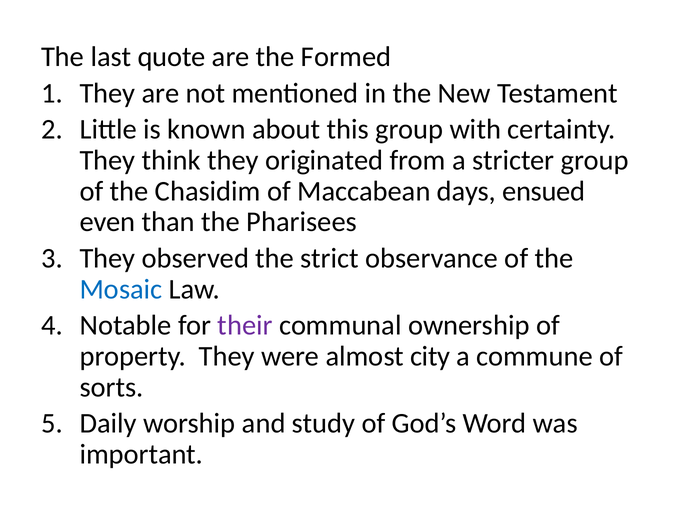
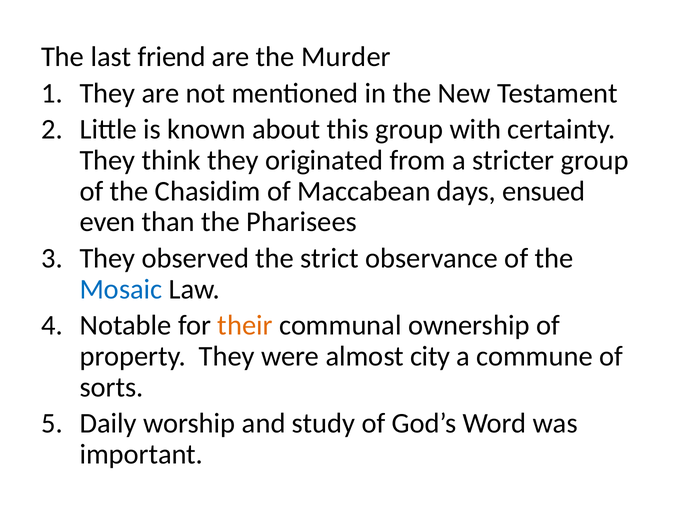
quote: quote -> friend (172, 57)
Formed: Formed -> Murder (346, 57)
their colour: purple -> orange (245, 325)
